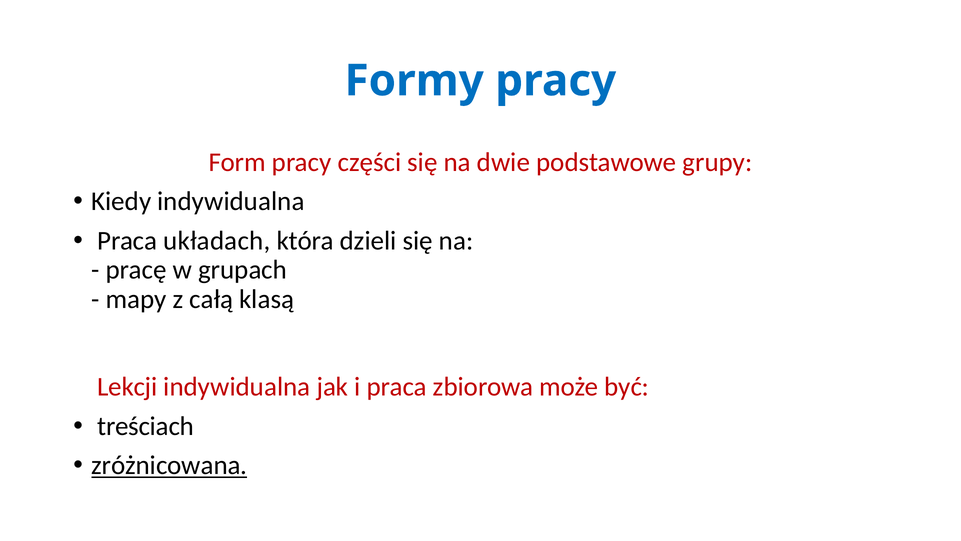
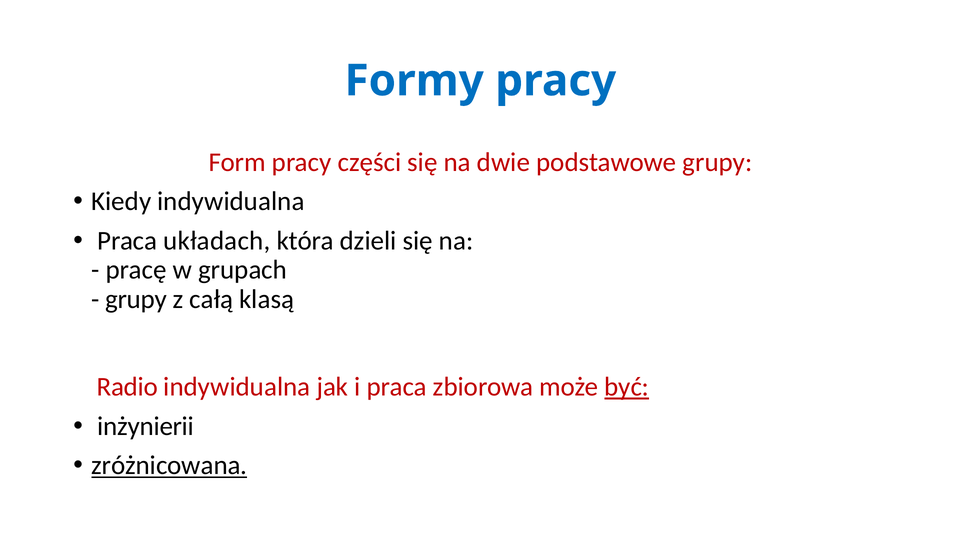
mapy: mapy -> grupy (136, 299)
Lekcji: Lekcji -> Radio (127, 387)
być underline: none -> present (627, 387)
treściach: treściach -> inżynierii (146, 426)
